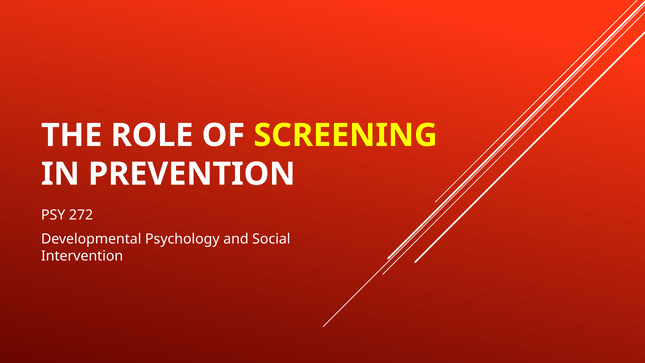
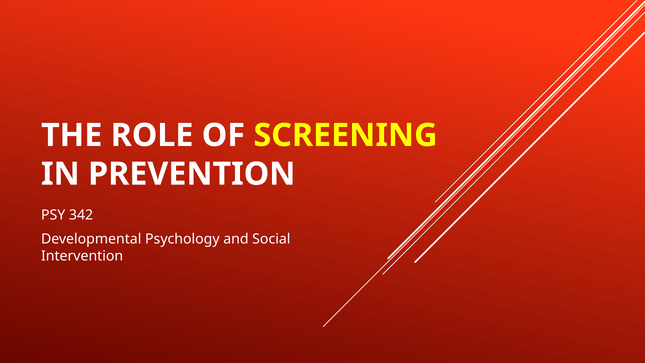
272: 272 -> 342 (81, 215)
